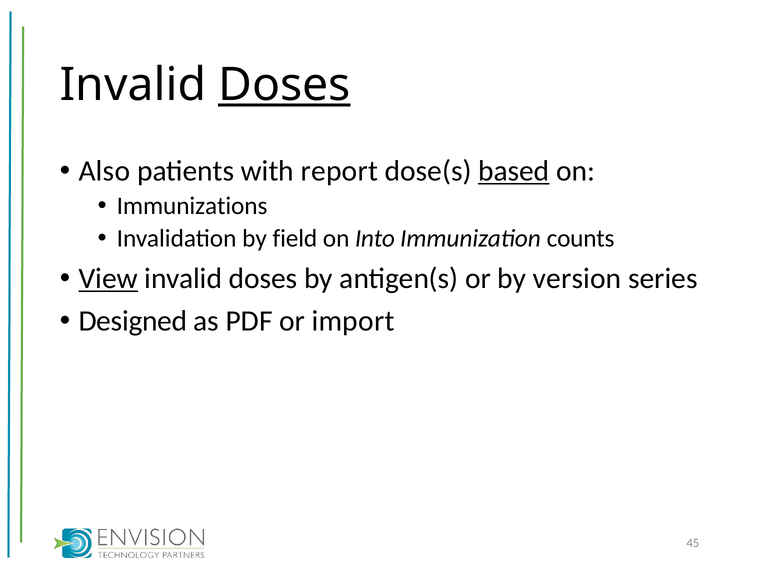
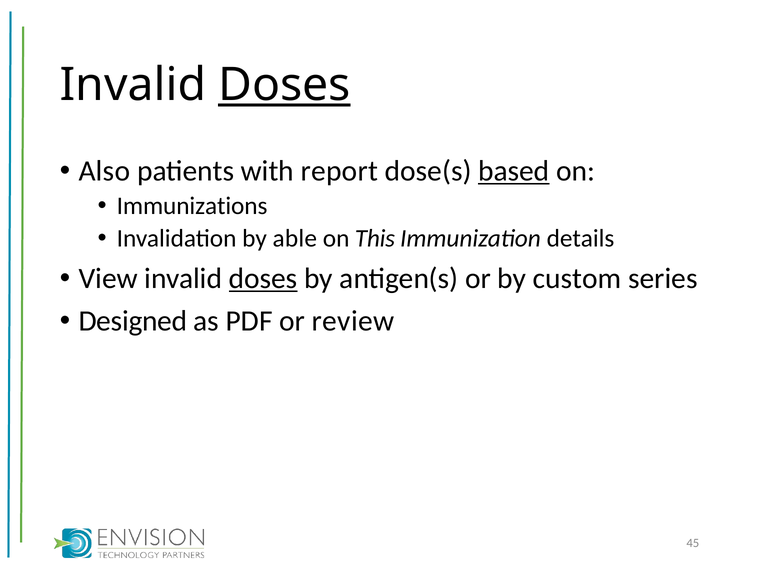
field: field -> able (295, 239)
Into: Into -> This (375, 239)
counts: counts -> details (580, 239)
View underline: present -> none (108, 279)
doses underline: none -> present (263, 279)
version: version -> custom (577, 279)
import: import -> review (353, 321)
